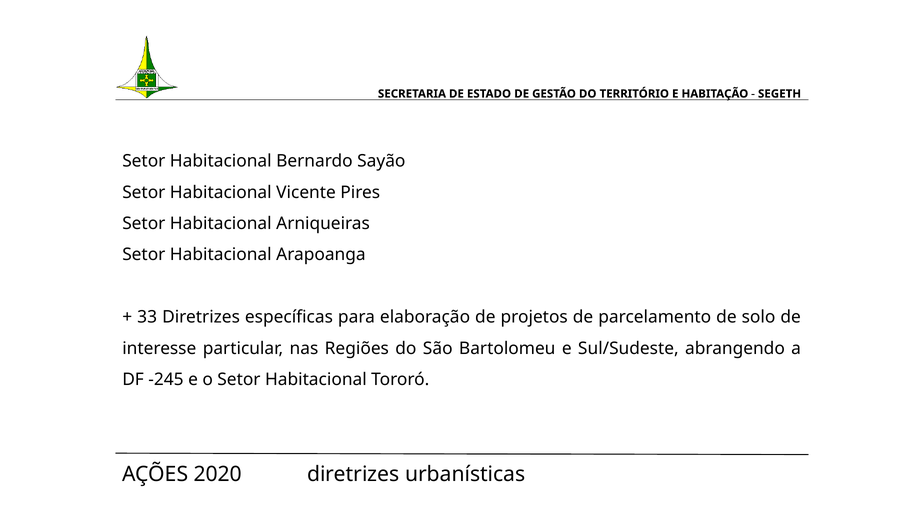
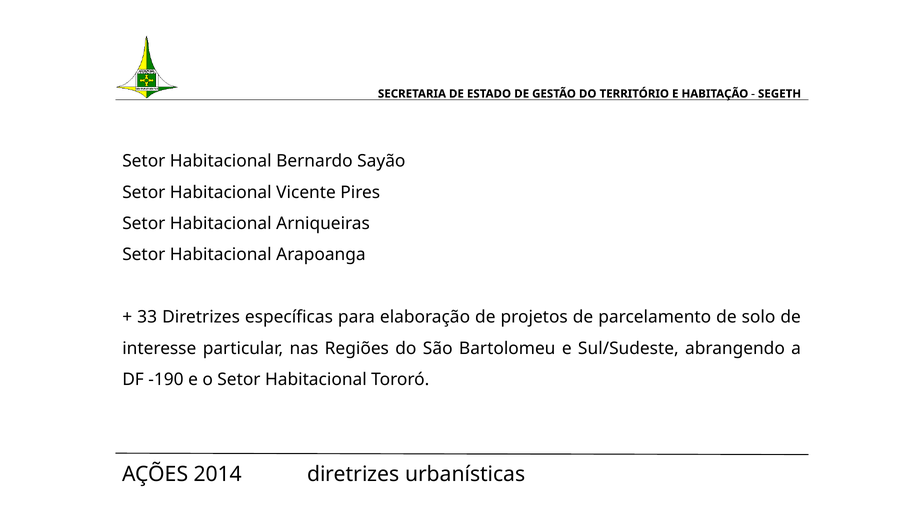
-245: -245 -> -190 (166, 379)
2020: 2020 -> 2014 (218, 474)
